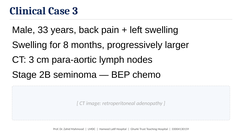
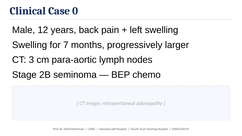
Case 3: 3 -> 0 (75, 11)
33: 33 -> 12 (43, 30)
8: 8 -> 7 (66, 45)
